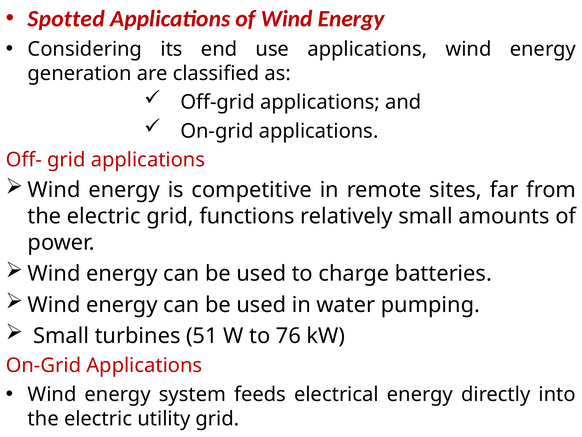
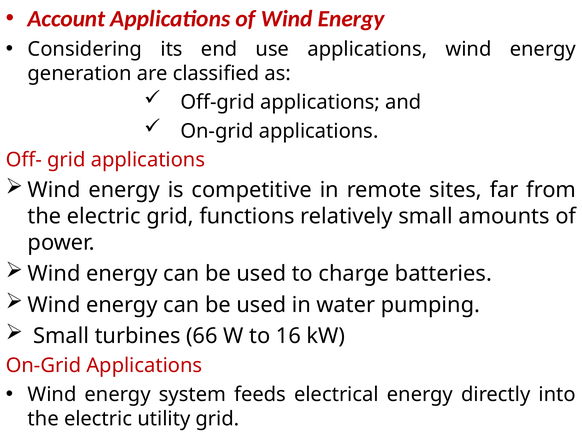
Spotted: Spotted -> Account (66, 19)
51: 51 -> 66 (202, 336)
76: 76 -> 16 (288, 336)
